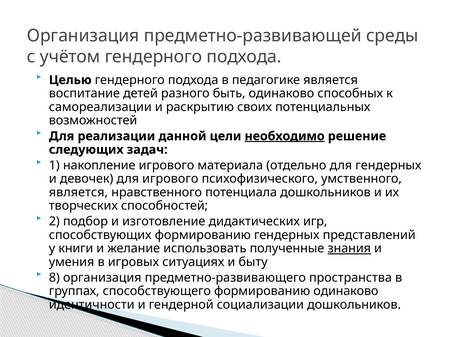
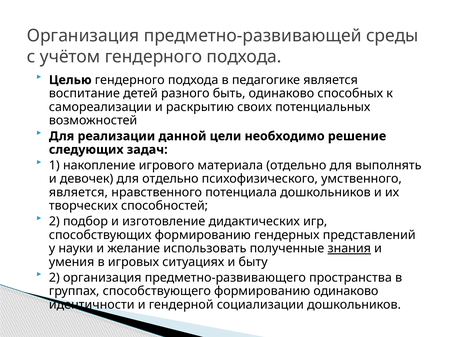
необходимо underline: present -> none (285, 136)
для гендерных: гендерных -> выполнять (388, 165)
для игрового: игрового -> отдельно (170, 179)
книги: книги -> науки (76, 248)
8: 8 -> 2 (54, 277)
